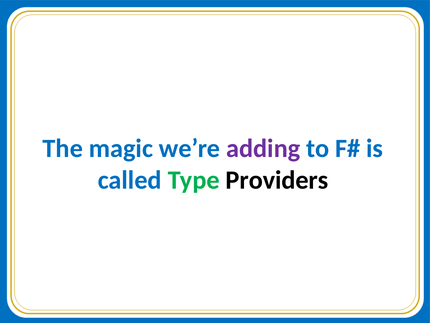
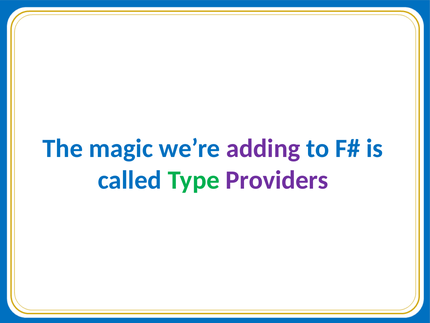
Providers colour: black -> purple (277, 180)
